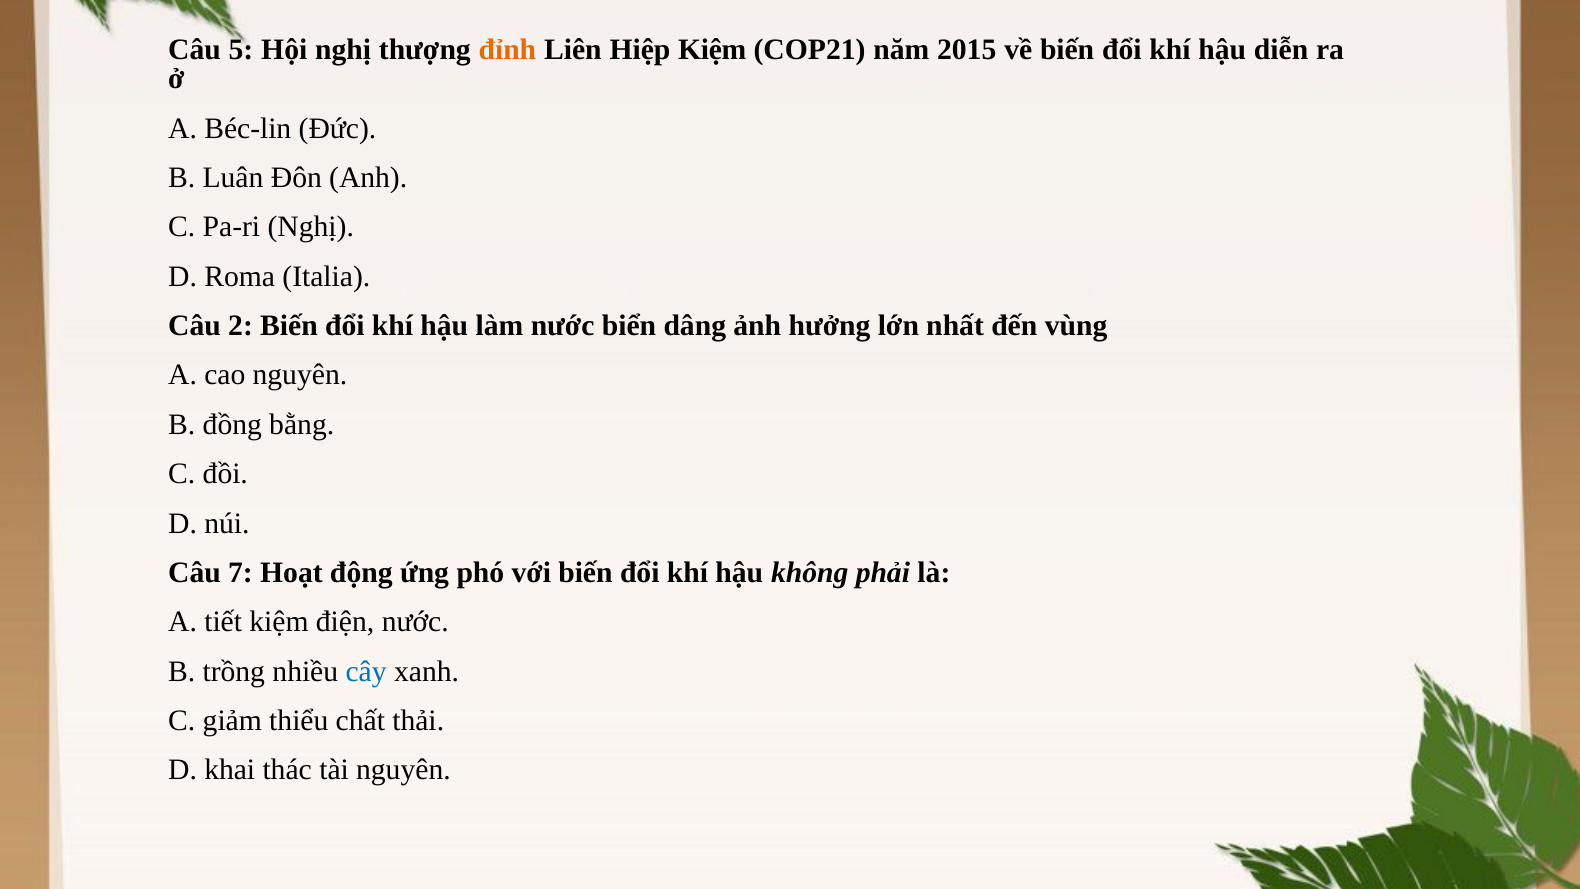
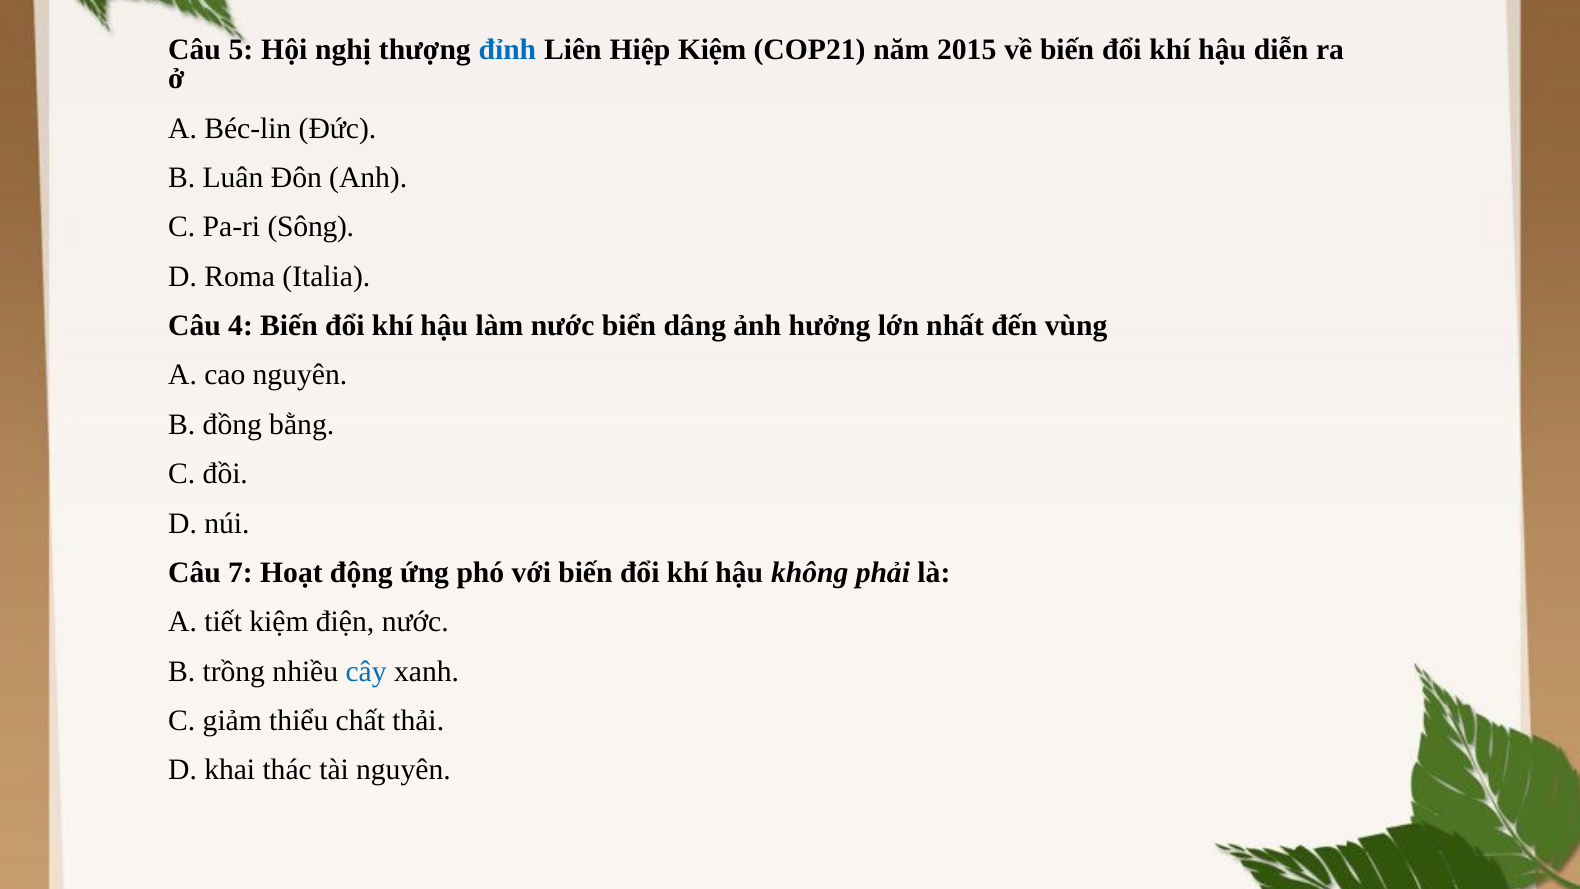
đỉnh colour: orange -> blue (507, 49)
Pa-ri Nghị: Nghị -> Sông (311, 227)
2: 2 -> 4 (241, 326)
